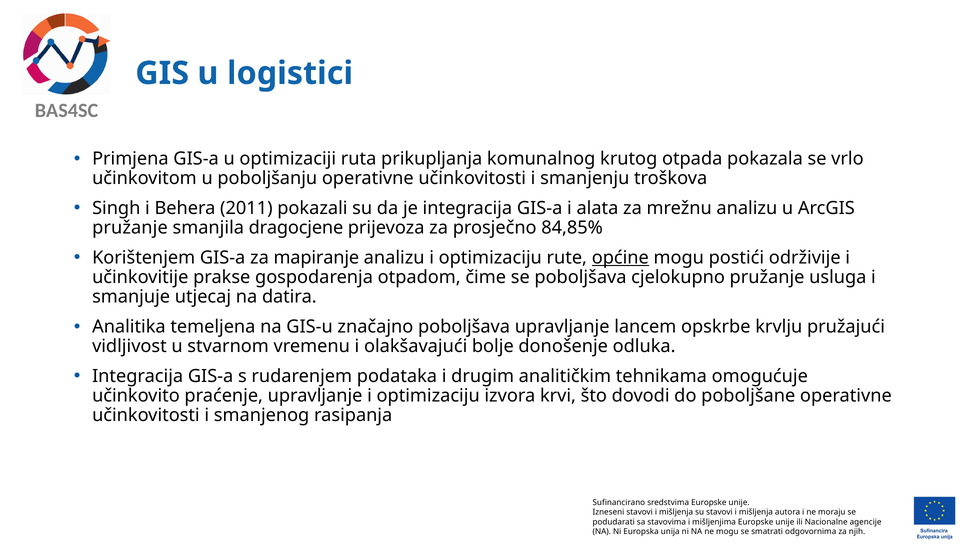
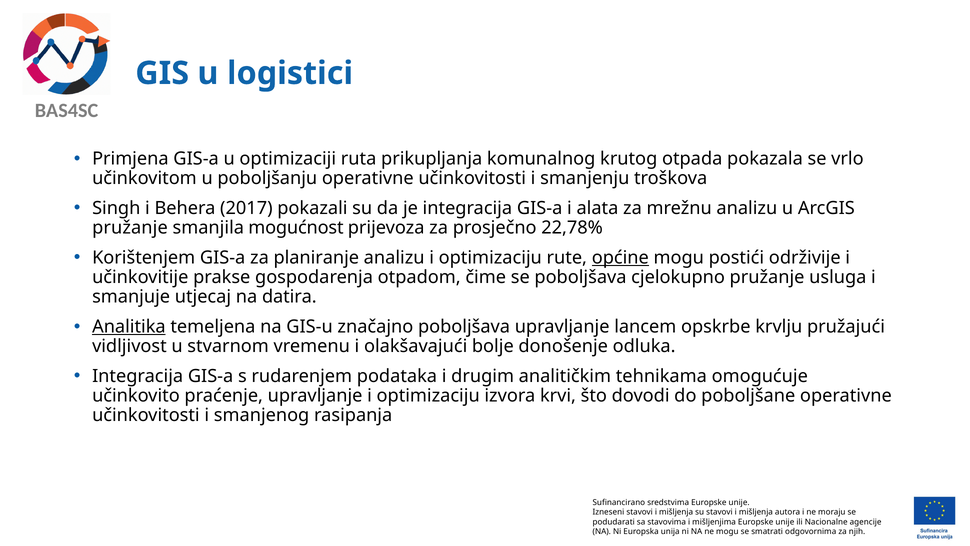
2011: 2011 -> 2017 (246, 208)
dragocjene: dragocjene -> mogućnost (296, 228)
84,85%: 84,85% -> 22,78% (572, 228)
mapiranje: mapiranje -> planiranje (316, 257)
Analitika underline: none -> present (129, 326)
